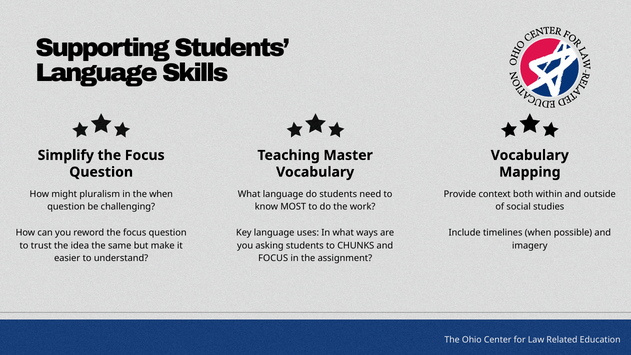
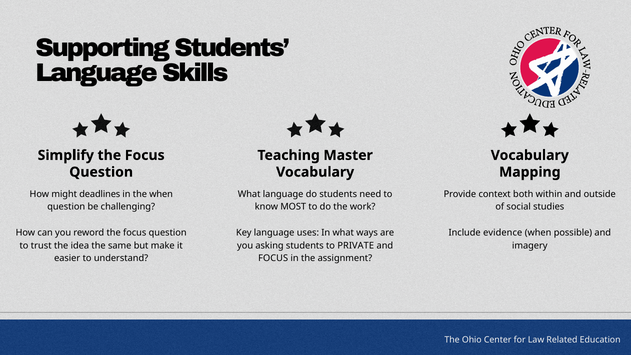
pluralism: pluralism -> deadlines (100, 194)
timelines: timelines -> evidence (503, 233)
CHUNKS: CHUNKS -> PRIVATE (356, 245)
